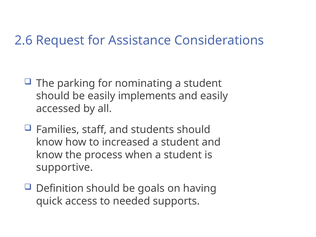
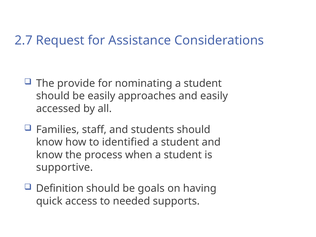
2.6: 2.6 -> 2.7 (24, 40)
parking: parking -> provide (76, 83)
implements: implements -> approaches (147, 96)
increased: increased -> identified (126, 142)
